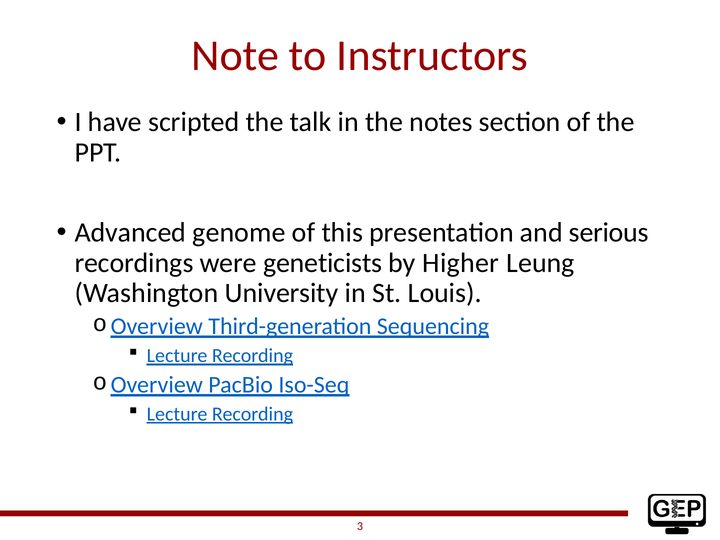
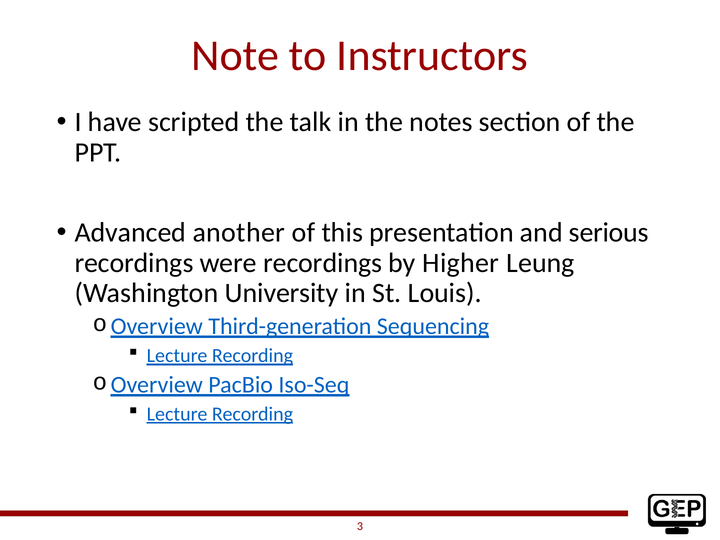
genome: genome -> another (239, 233)
were geneticists: geneticists -> recordings (323, 263)
